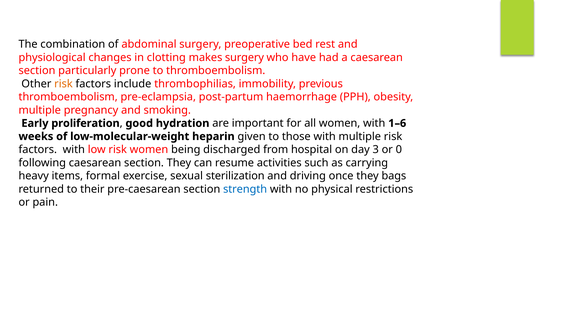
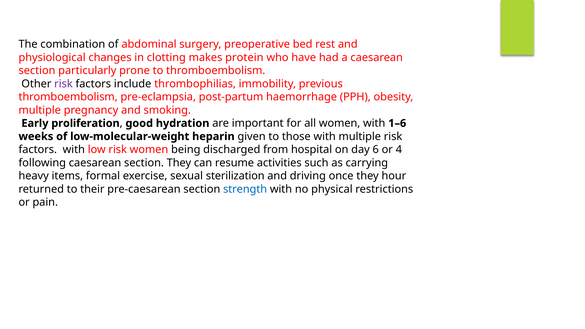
makes surgery: surgery -> protein (244, 57)
risk colour: orange -> purple (63, 84)
3: 3 -> 6 (376, 150)
0: 0 -> 4 (399, 150)
bags: bags -> hour (394, 176)
